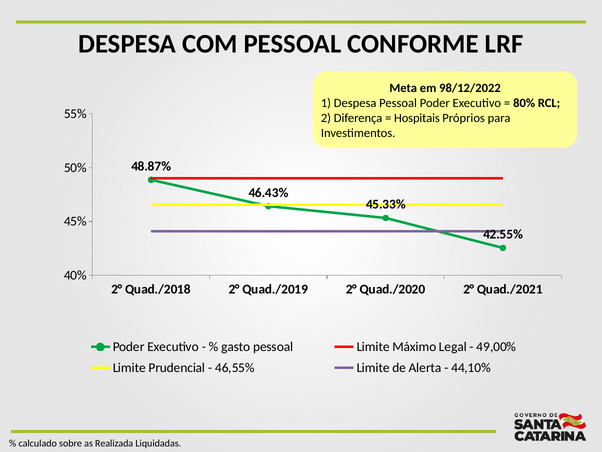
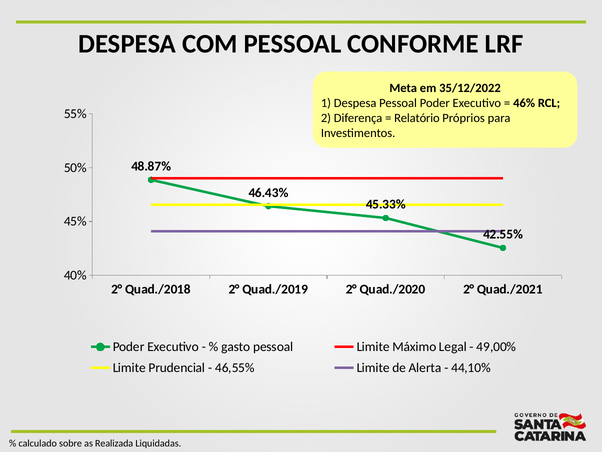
98/12/2022: 98/12/2022 -> 35/12/2022 (470, 88)
80%: 80% -> 46% (524, 103)
Hospitais: Hospitais -> Relatório (417, 118)
